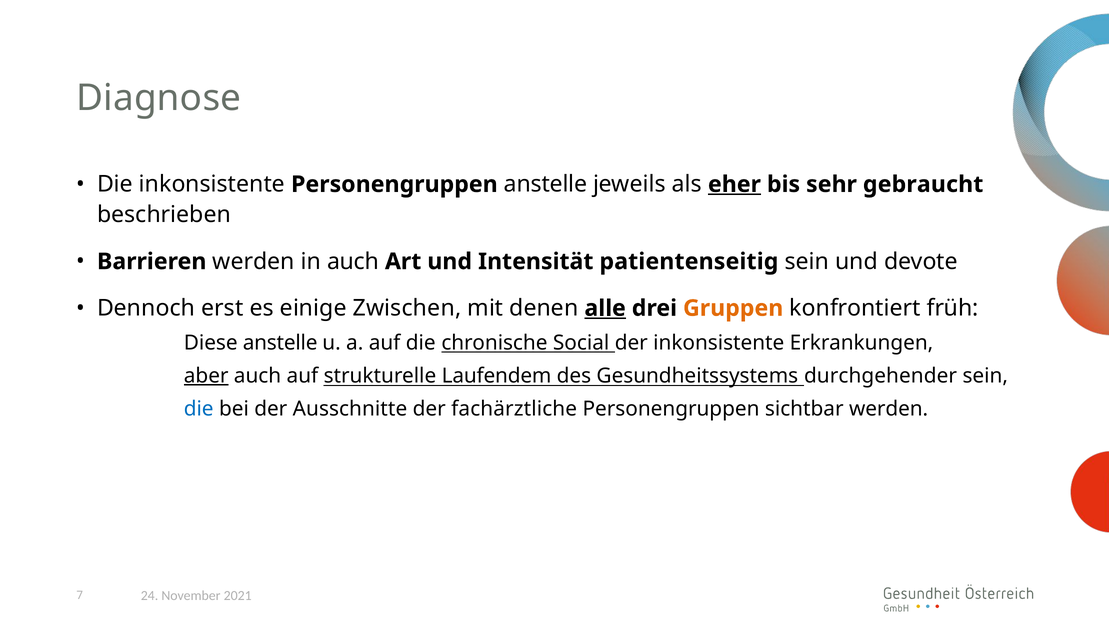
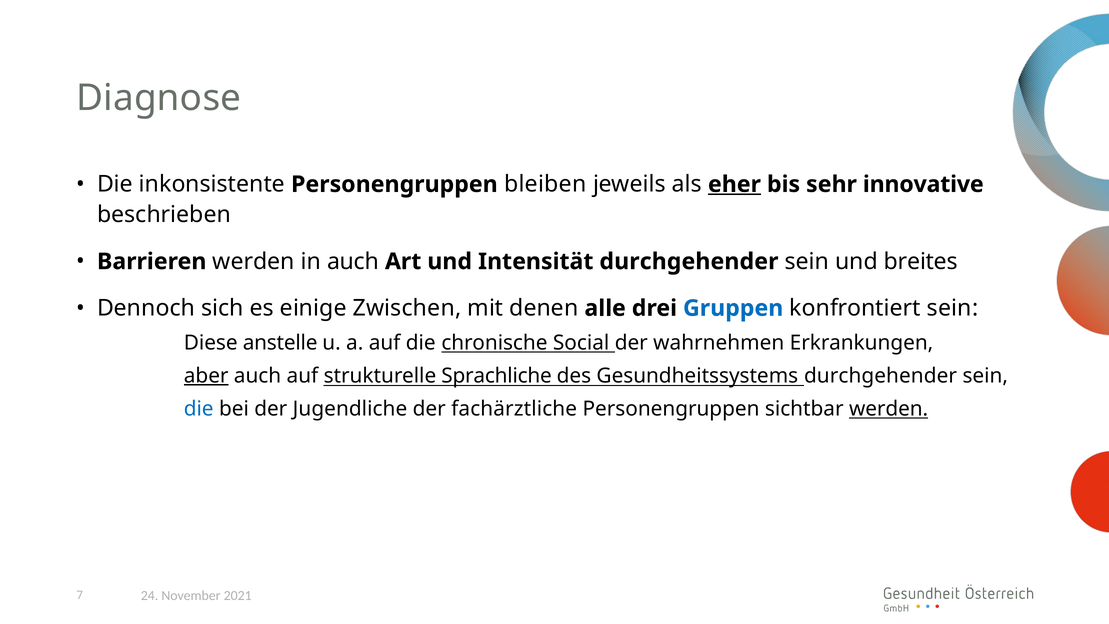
Personengruppen anstelle: anstelle -> bleiben (545, 184)
gebraucht: gebraucht -> innovative (923, 184)
Intensität patientenseitig: patientenseitig -> durchgehender (689, 261)
devote: devote -> breites (921, 261)
erst: erst -> sich (222, 308)
alle underline: present -> none (605, 308)
Gruppen colour: orange -> blue (733, 308)
konfrontiert früh: früh -> sein (952, 308)
der inkonsistente: inkonsistente -> wahrnehmen (719, 343)
Laufendem: Laufendem -> Sprachliche (497, 376)
Ausschnitte: Ausschnitte -> Jugendliche (350, 409)
werden underline: none -> present (889, 409)
